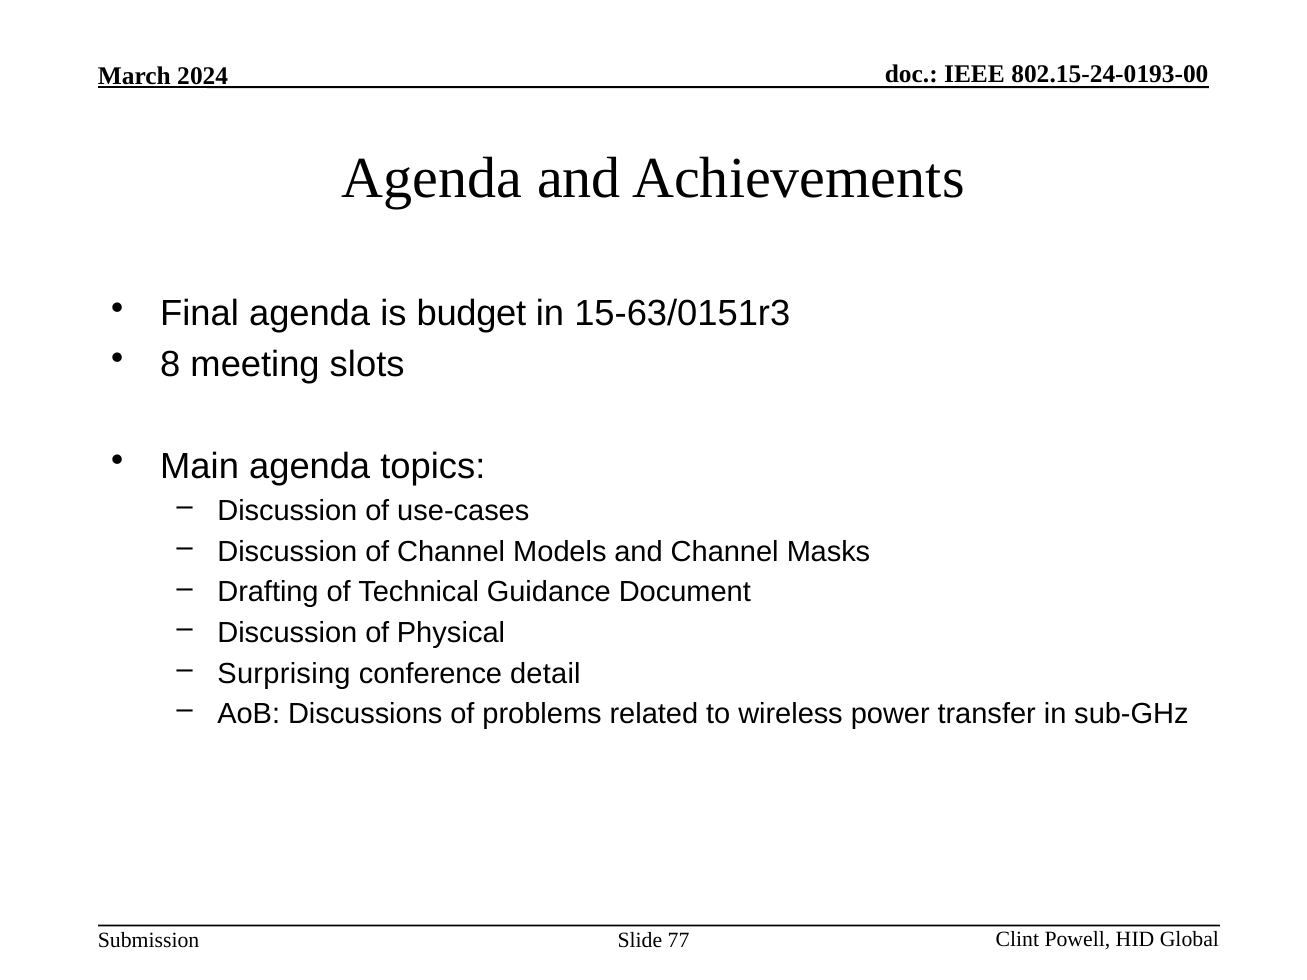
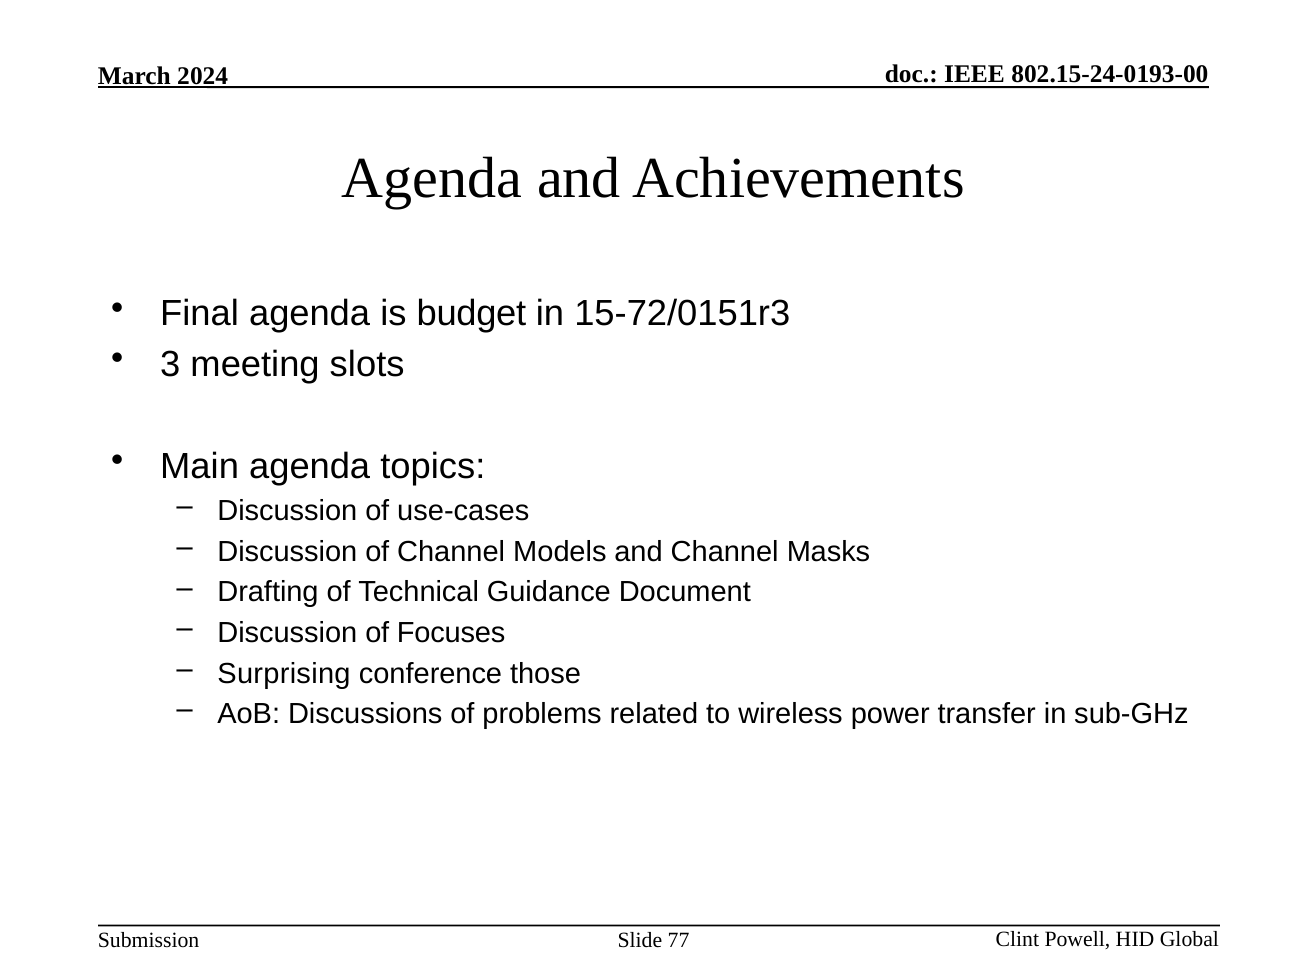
15-63/0151r3: 15-63/0151r3 -> 15-72/0151r3 (682, 314)
8: 8 -> 3 (170, 365)
Physical: Physical -> Focuses (451, 633)
detail: detail -> those (545, 674)
